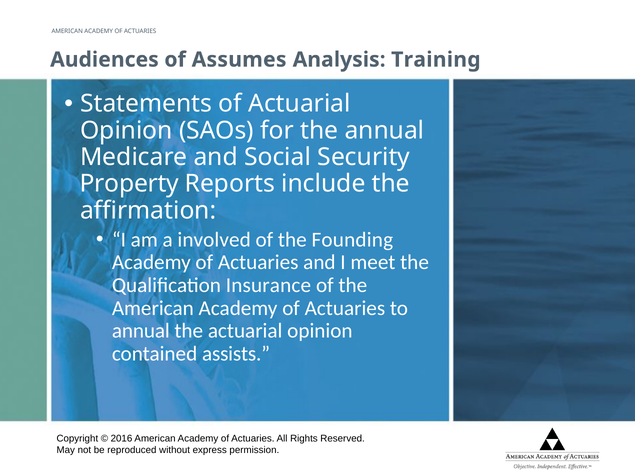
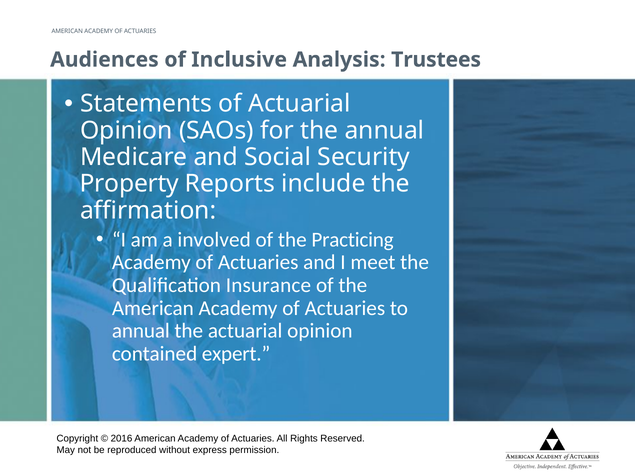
Assumes: Assumes -> Inclusive (239, 60)
Training: Training -> Trustees (436, 60)
Founding: Founding -> Practicing (353, 240)
assists: assists -> expert (236, 354)
